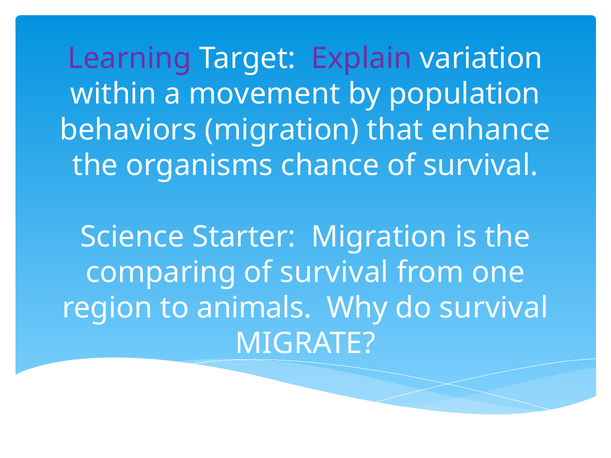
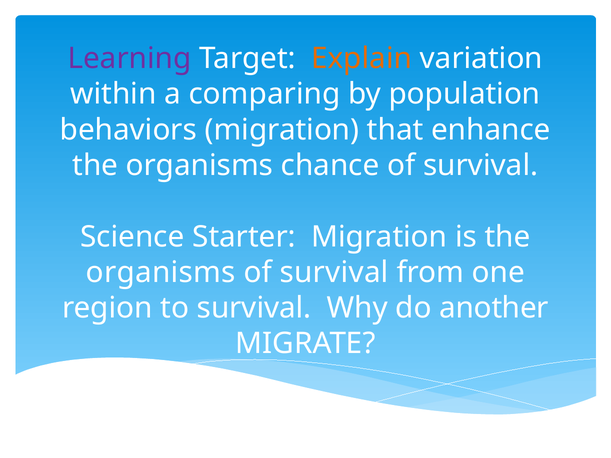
Explain colour: purple -> orange (362, 59)
movement: movement -> comparing (264, 94)
comparing: comparing -> organisms (161, 272)
to animals: animals -> survival (254, 308)
do survival: survival -> another (494, 308)
